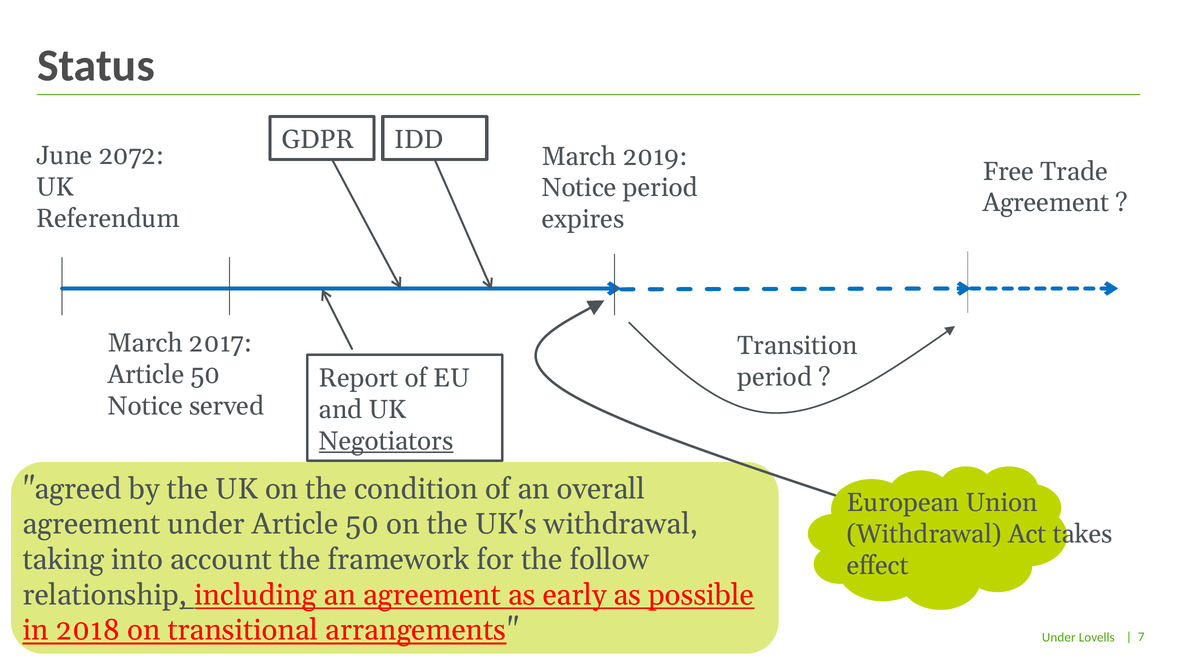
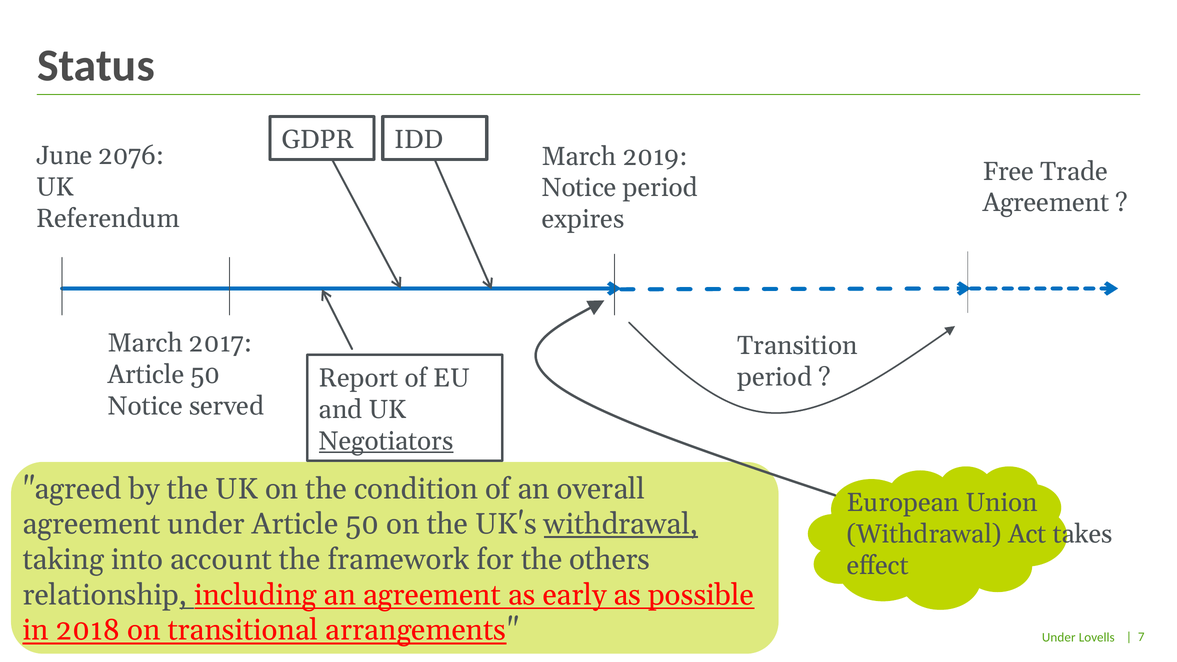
2072: 2072 -> 2076 (131, 156)
withdrawal underline: none -> present (621, 524)
follow: follow -> others (610, 560)
